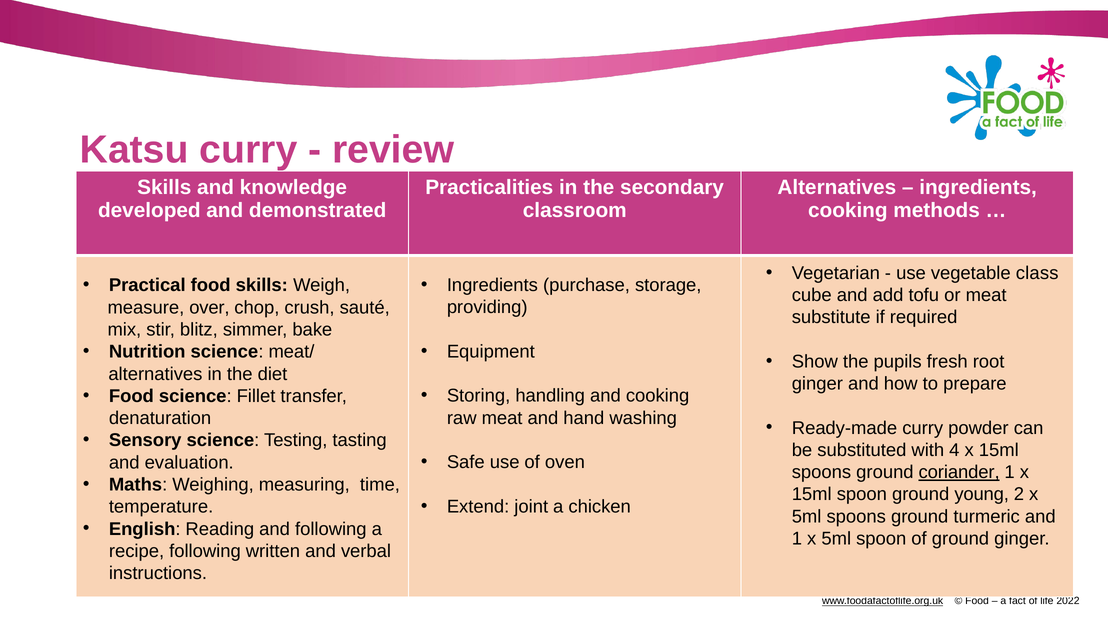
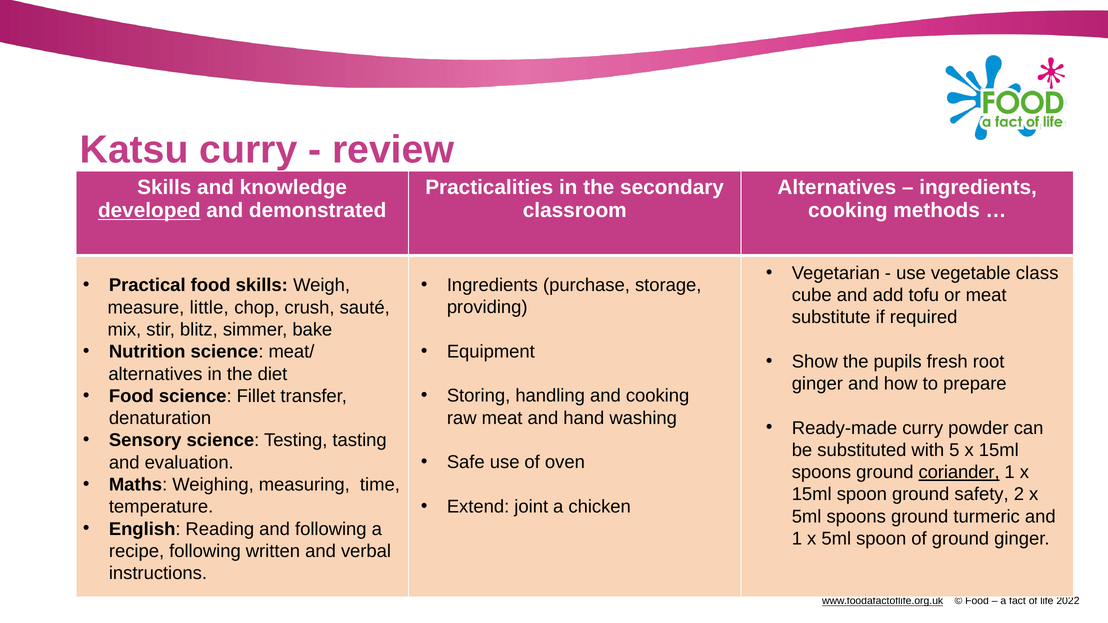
developed underline: none -> present (149, 211)
over: over -> little (209, 308)
4: 4 -> 5 (954, 450)
young: young -> safety (982, 495)
